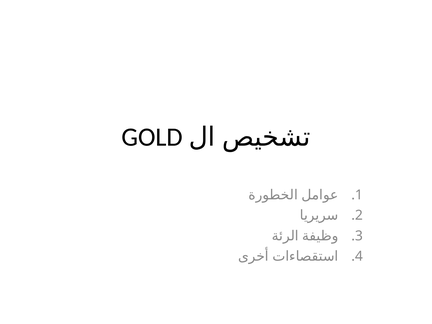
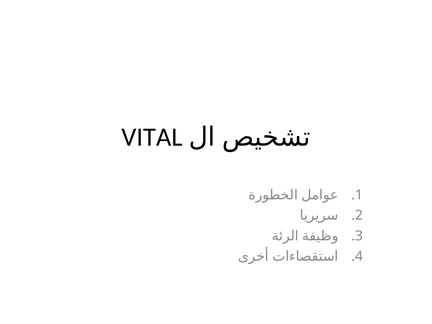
GOLD: GOLD -> VITAL (152, 137)
